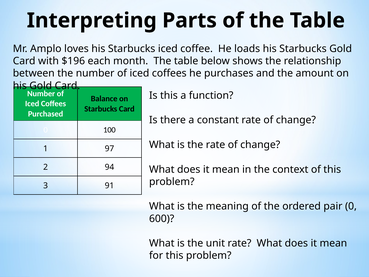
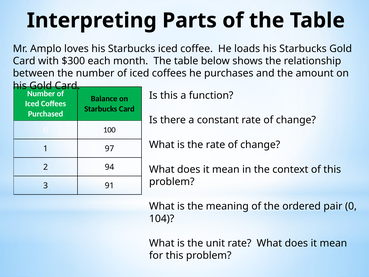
$196: $196 -> $300 (73, 61)
600: 600 -> 104 (162, 218)
